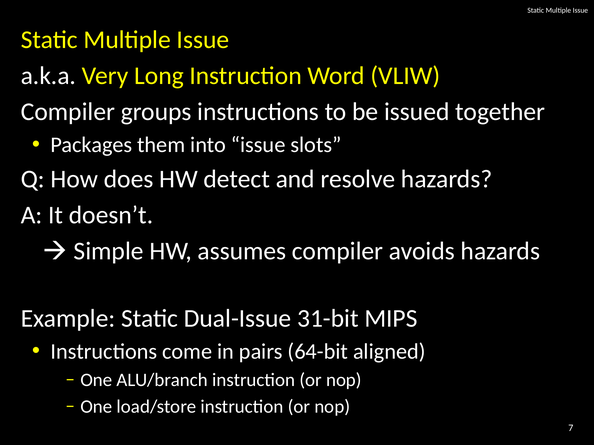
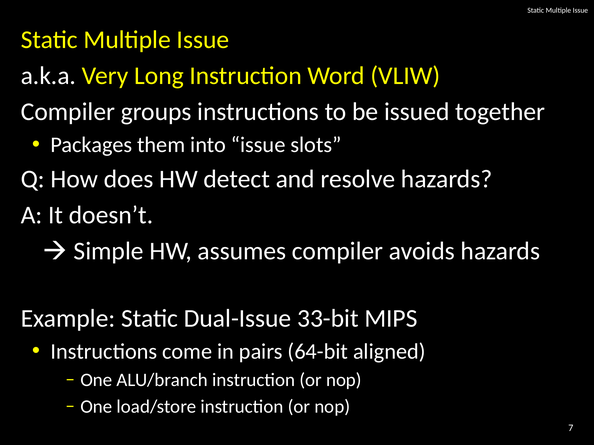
31-bit: 31-bit -> 33-bit (328, 319)
